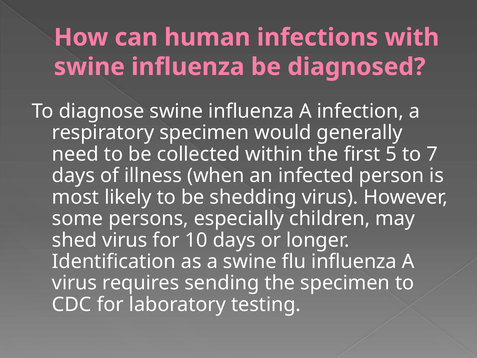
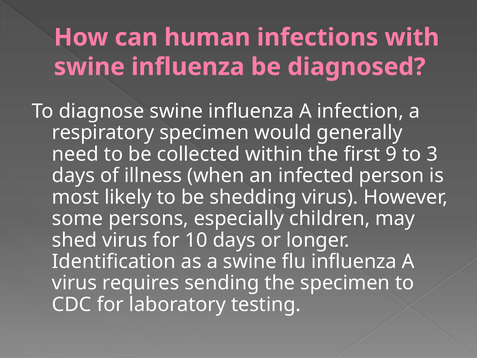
5: 5 -> 9 (391, 154)
7: 7 -> 3 (432, 154)
